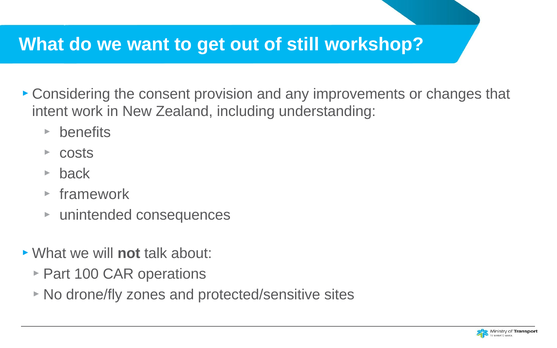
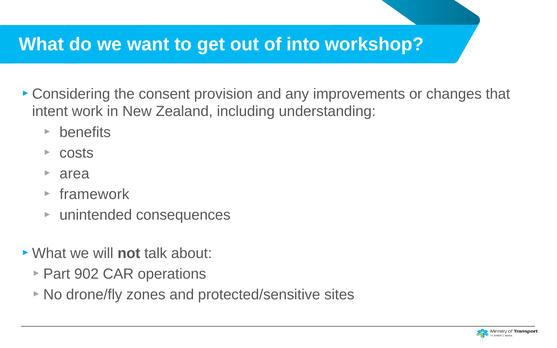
still: still -> into (303, 44)
back: back -> area (74, 174)
100: 100 -> 902 (86, 274)
